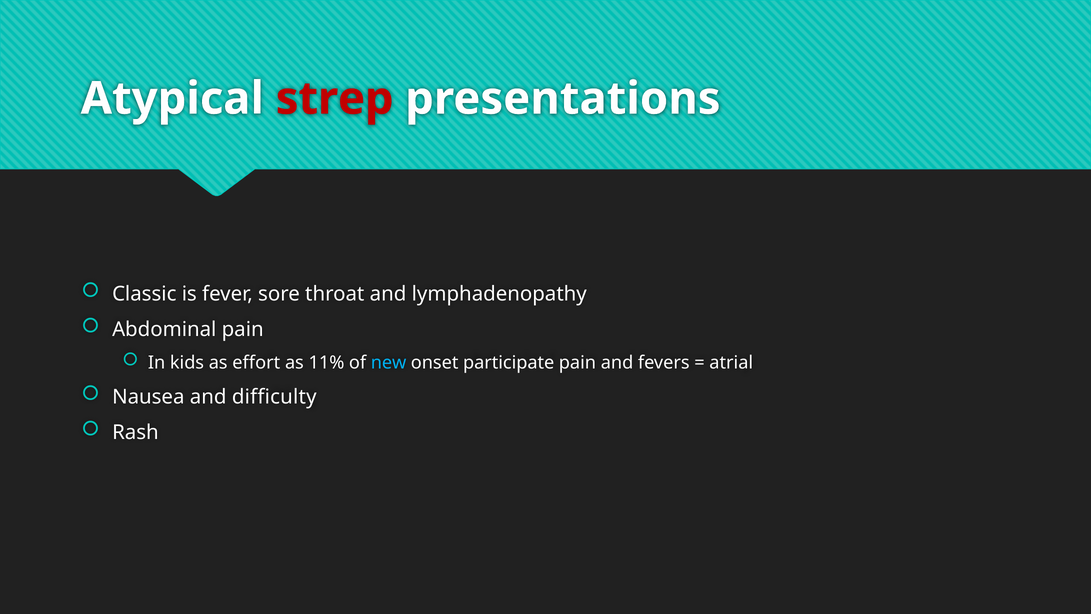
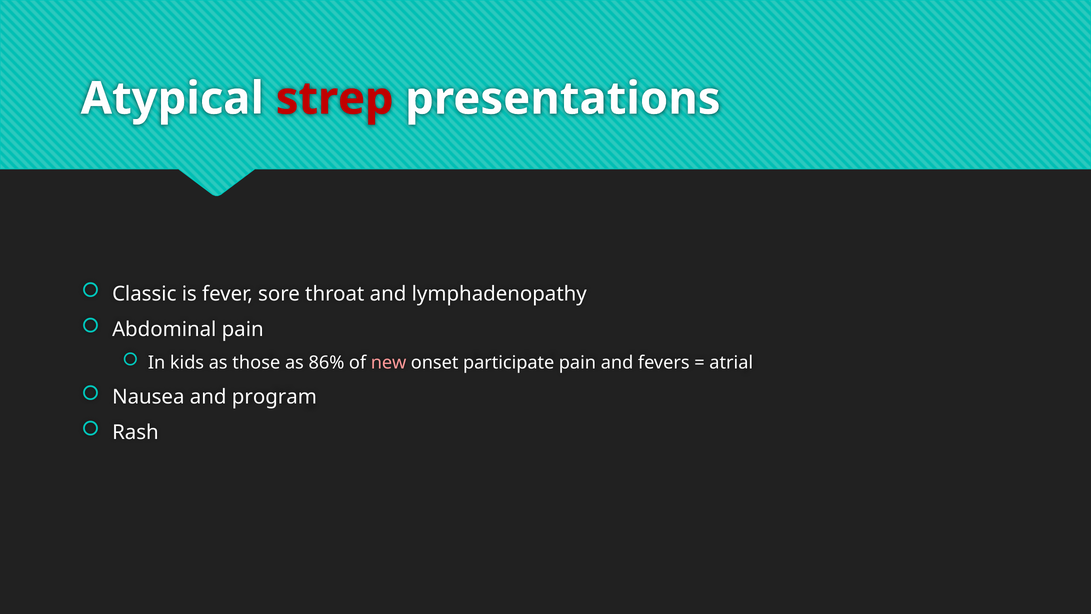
effort: effort -> those (256, 363)
11%: 11% -> 86% (326, 363)
new colour: light blue -> pink (389, 363)
difficulty: difficulty -> program (274, 397)
